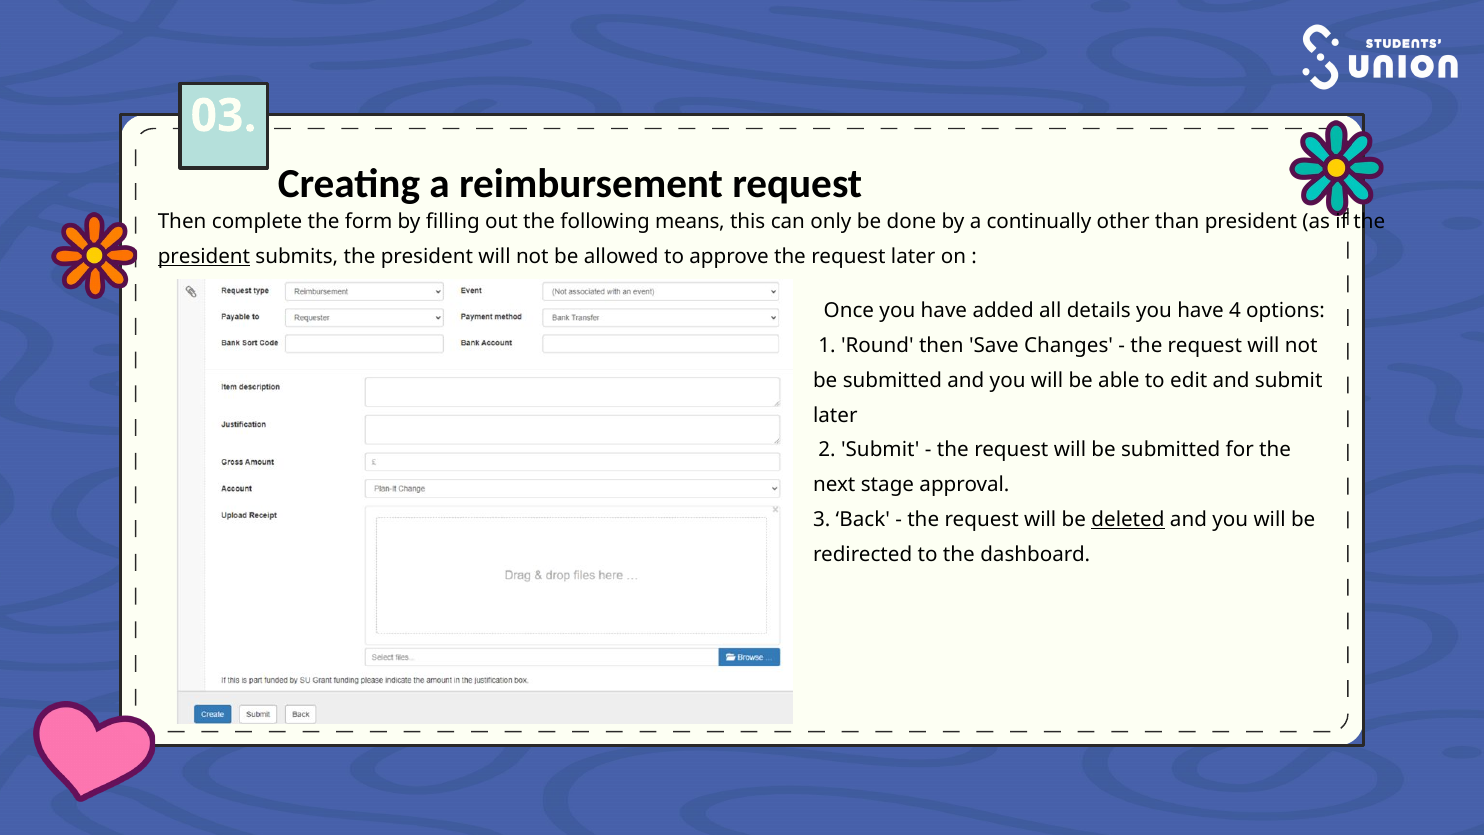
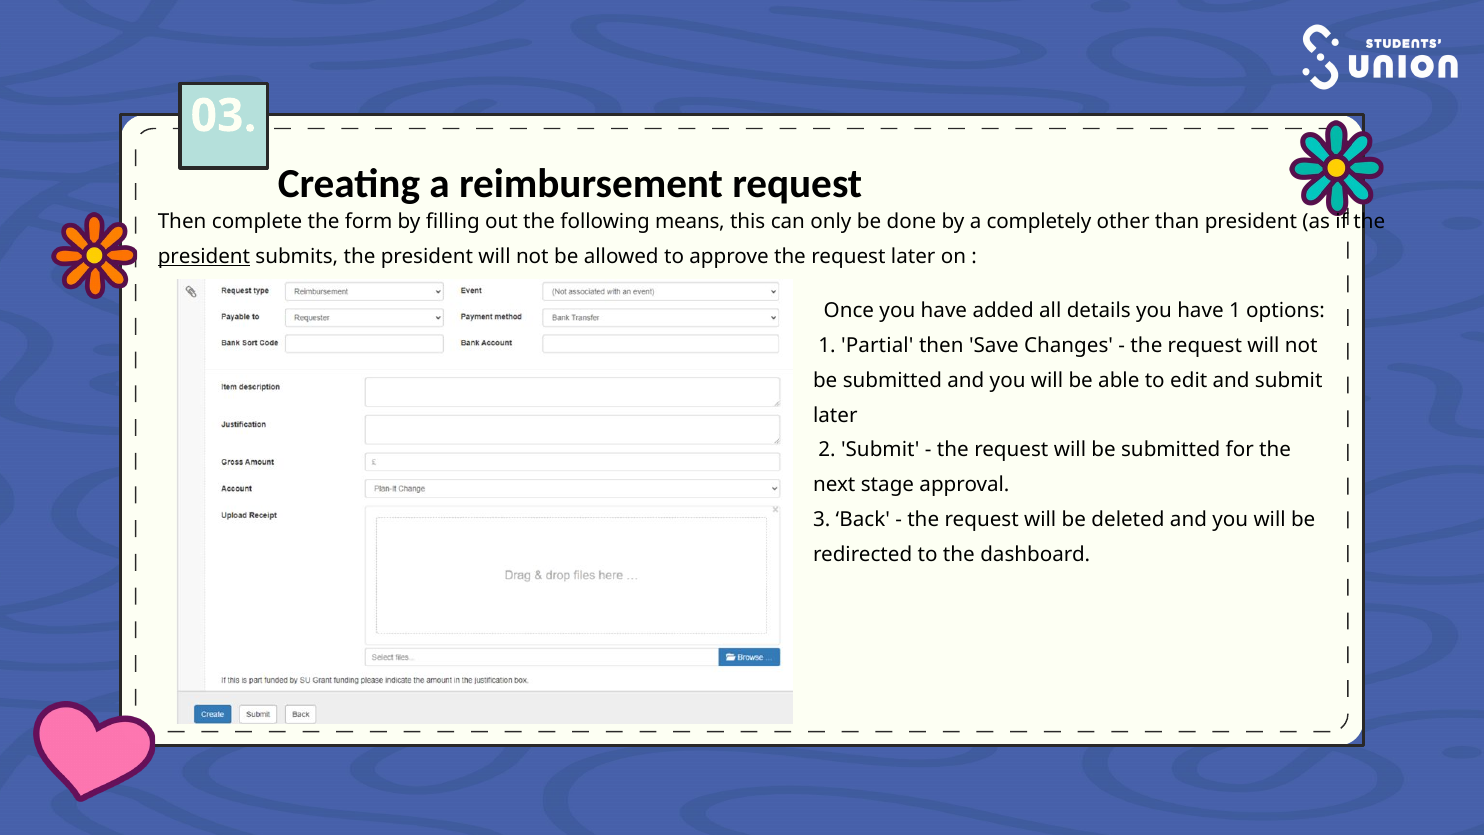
continually: continually -> completely (1039, 222)
have 4: 4 -> 1 (1235, 311)
Round: Round -> Partial (877, 346)
deleted underline: present -> none (1128, 519)
